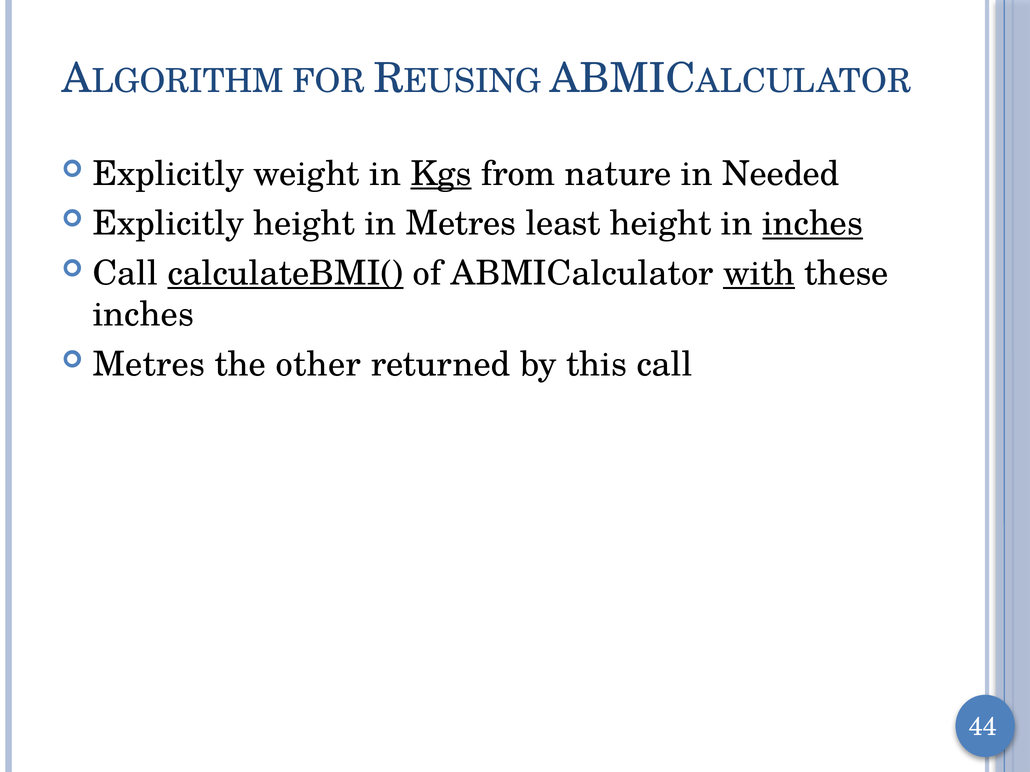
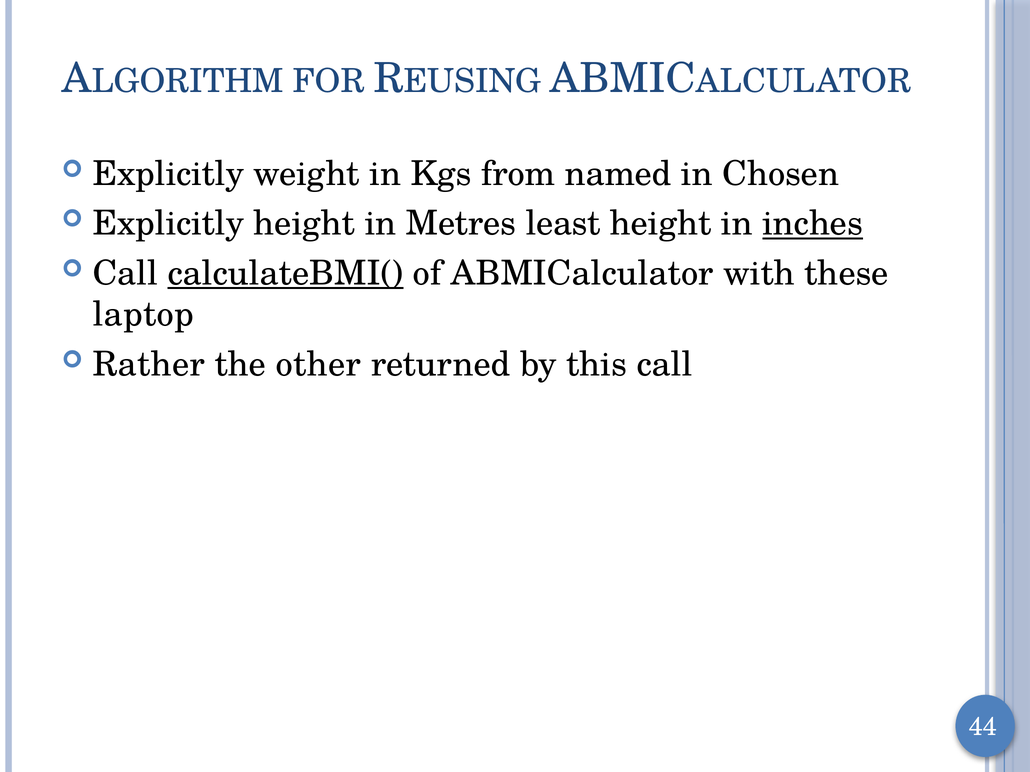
Kgs underline: present -> none (441, 174)
nature: nature -> named (618, 174)
Needed: Needed -> Chosen (781, 174)
with underline: present -> none (759, 274)
inches: inches -> laptop (143, 315)
Metres: Metres -> Rather (149, 365)
